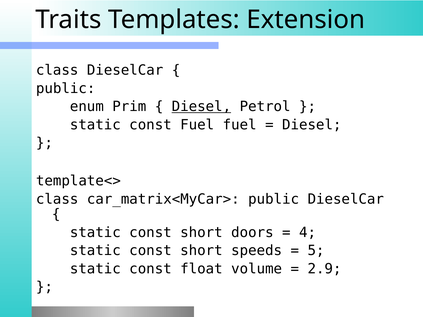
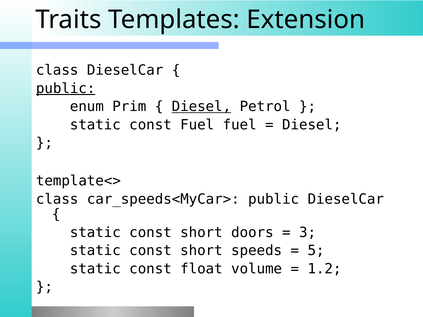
public underline: none -> present (66, 88)
car_matrix<MyCar>: car_matrix<MyCar> -> car_speeds<MyCar> (163, 199)
4: 4 -> 3 (308, 233)
2.9: 2.9 -> 1.2 (324, 269)
